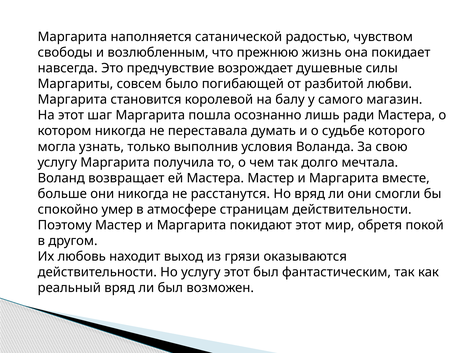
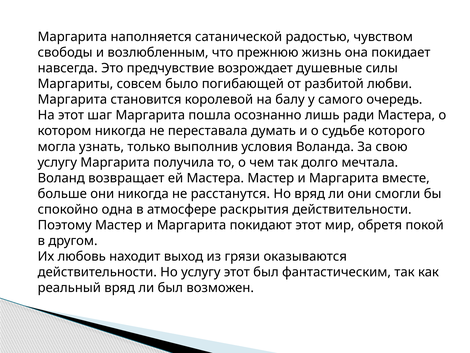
магазин: магазин -> очередь (394, 99)
умер: умер -> одна (117, 209)
страницам: страницам -> раскрытия (254, 209)
